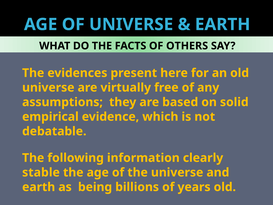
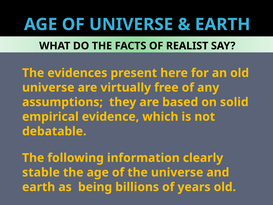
OTHERS: OTHERS -> REALIST (187, 46)
